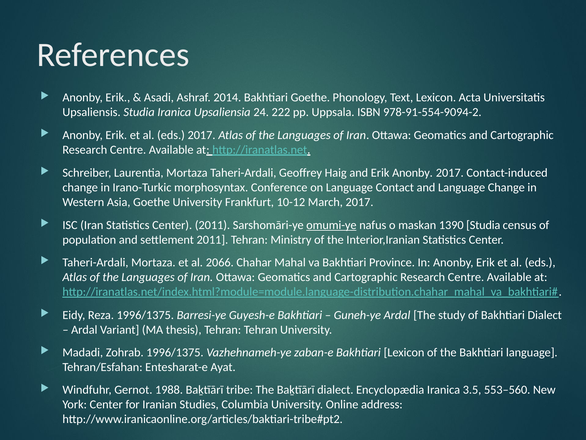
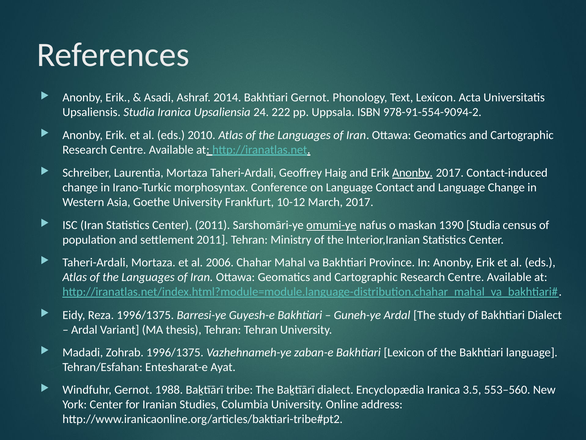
Bakhtiari Goethe: Goethe -> Gernot (310, 98)
eds 2017: 2017 -> 2010 (202, 135)
Anonby underline: none -> present (412, 173)
2066: 2066 -> 2006 (220, 262)
